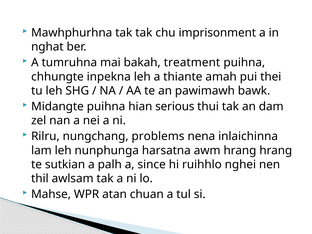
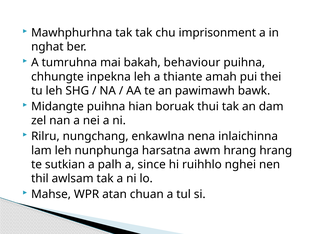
treatment: treatment -> behaviour (192, 63)
serious: serious -> boruak (175, 107)
problems: problems -> enkawlna (158, 136)
